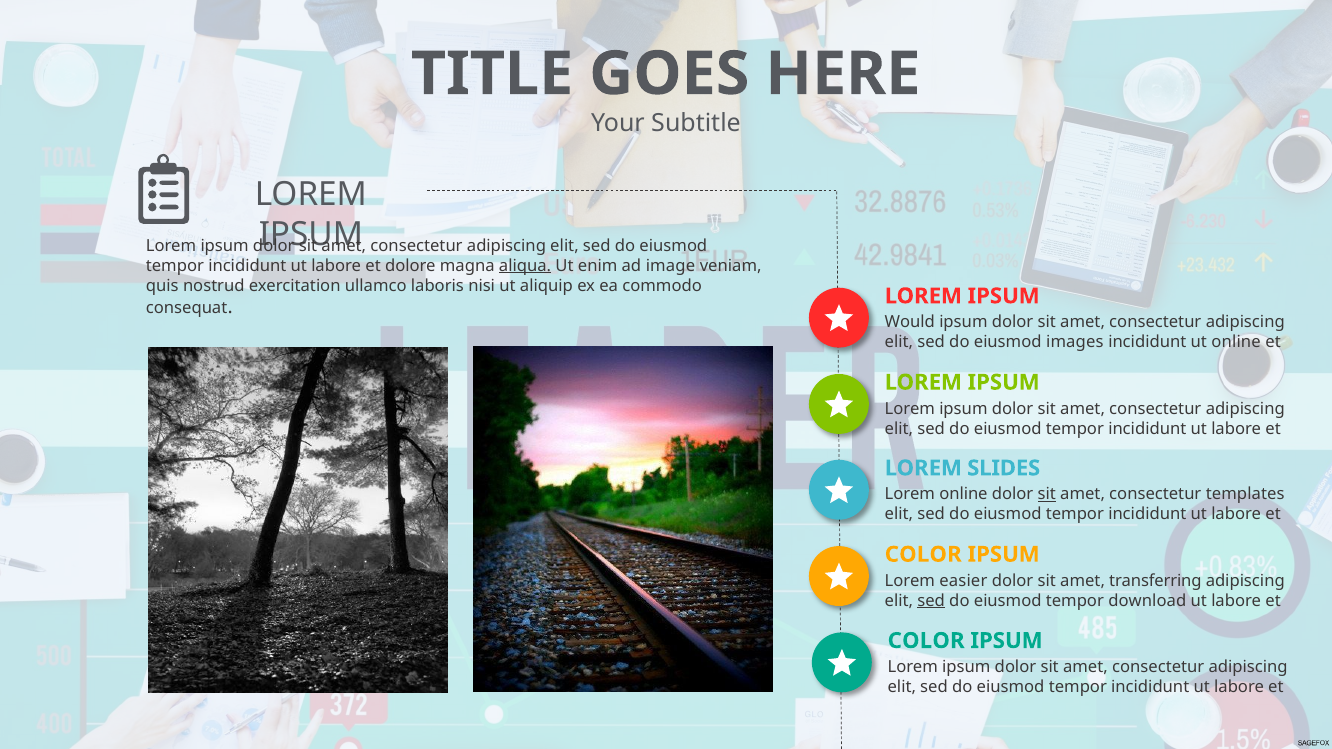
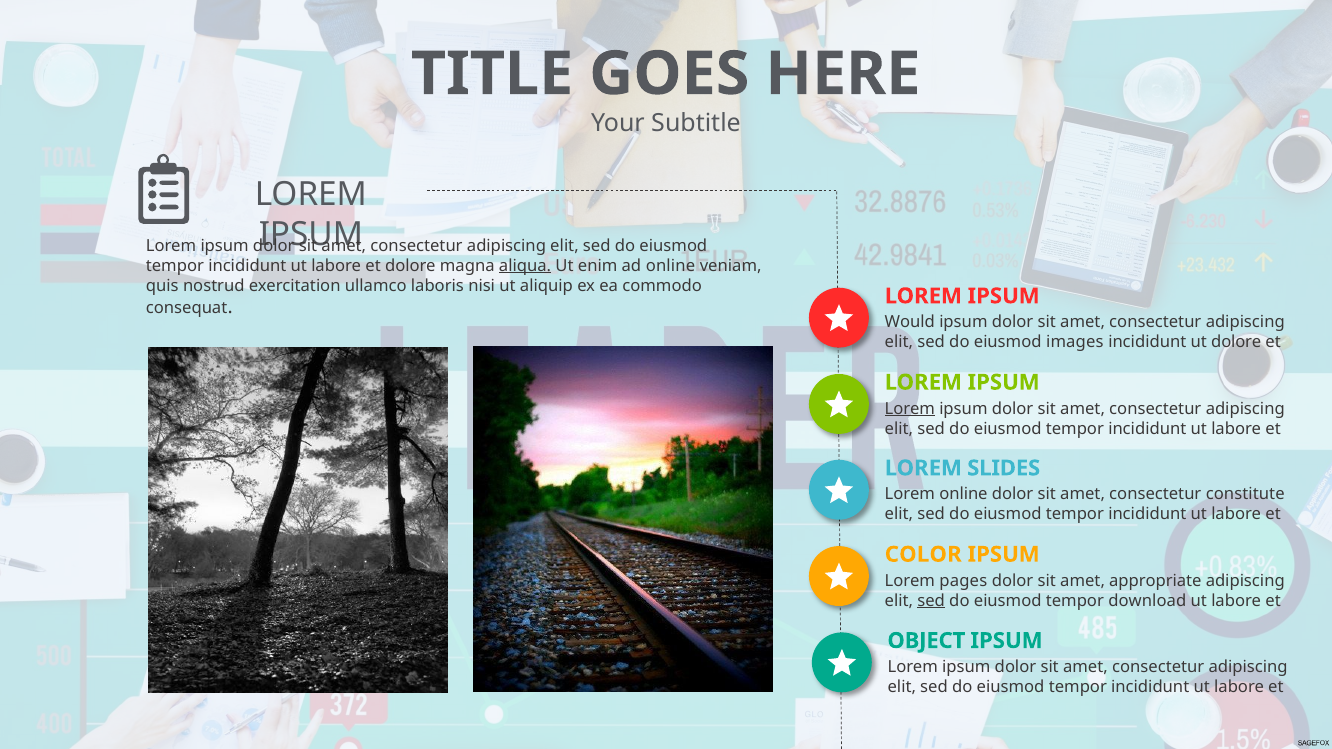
ad image: image -> online (670, 266)
ut online: online -> dolore (1236, 342)
Lorem underline: none -> present (910, 409)
sit underline: present -> none (1047, 495)
templates: templates -> constitute (1245, 495)
easier: easier -> pages (963, 581)
transferring: transferring -> appropriate (1155, 581)
COLOR: COLOR -> OBJECT (926, 641)
